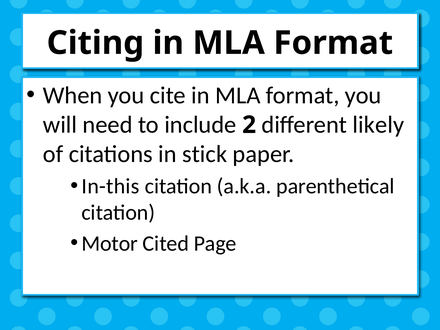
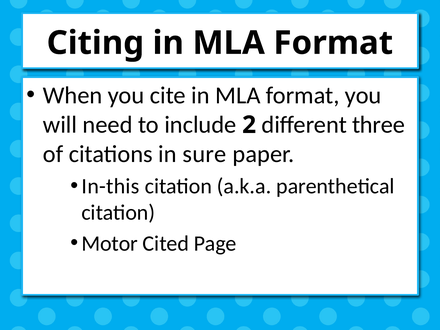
likely: likely -> three (378, 125)
stick: stick -> sure (205, 154)
